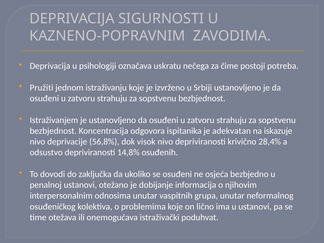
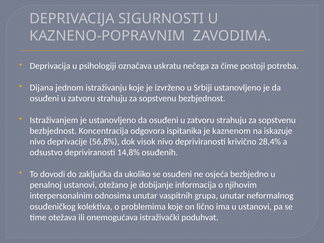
Pružiti: Pružiti -> Dijana (42, 88)
adekvatan: adekvatan -> kaznenom (231, 131)
